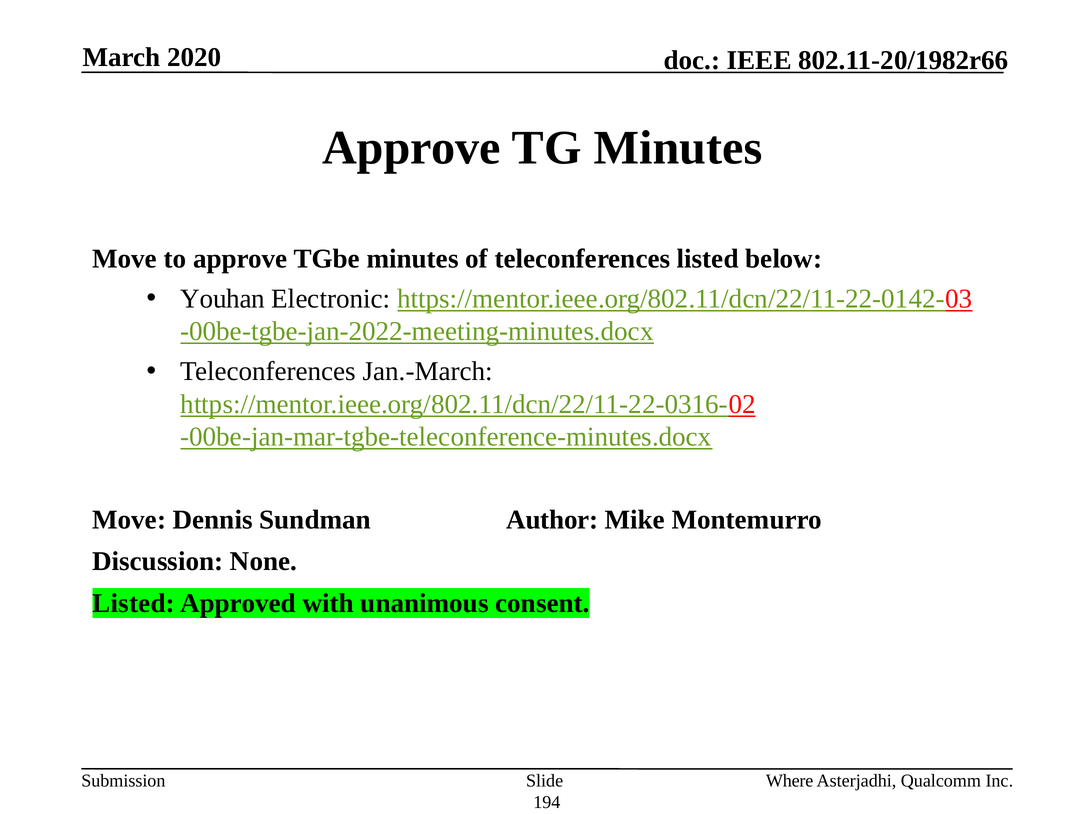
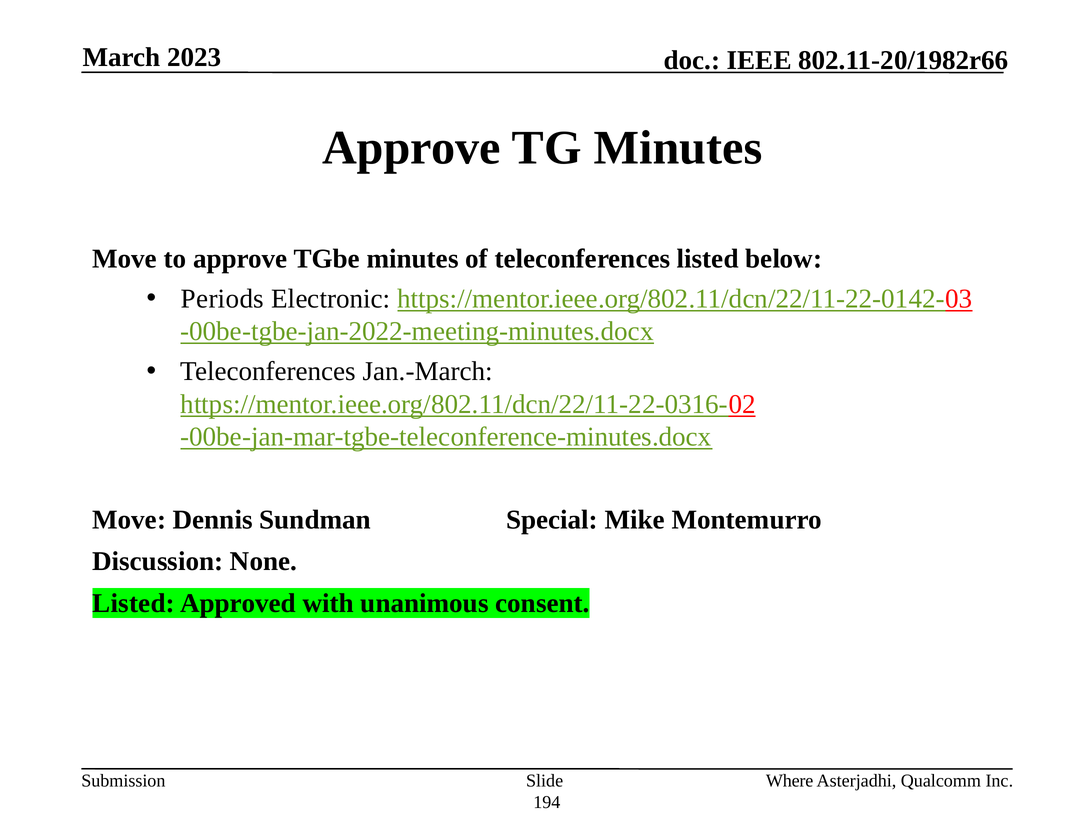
2020: 2020 -> 2023 (194, 58)
Youhan: Youhan -> Periods (222, 299)
Author: Author -> Special (552, 520)
